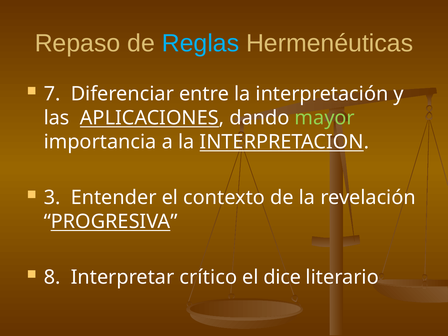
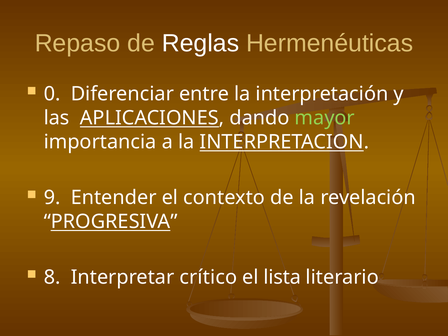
Reglas colour: light blue -> white (200, 43)
7: 7 -> 0 (52, 94)
3: 3 -> 9 (52, 198)
dice: dice -> lista (282, 277)
